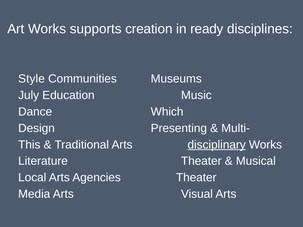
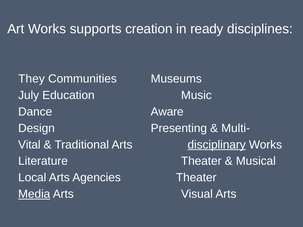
Style: Style -> They (32, 79)
Which: Which -> Aware (167, 112)
This: This -> Vital (29, 145)
Media underline: none -> present (34, 194)
